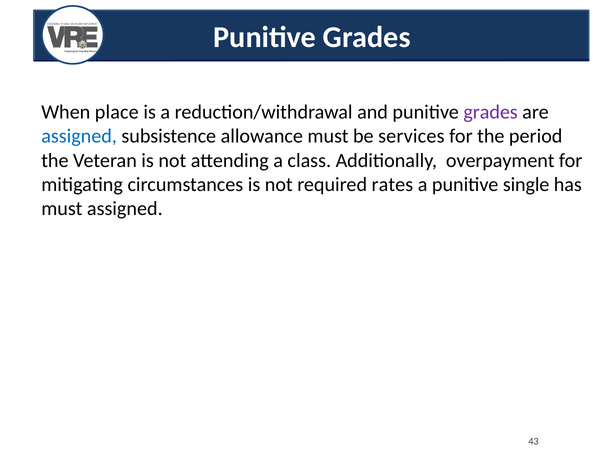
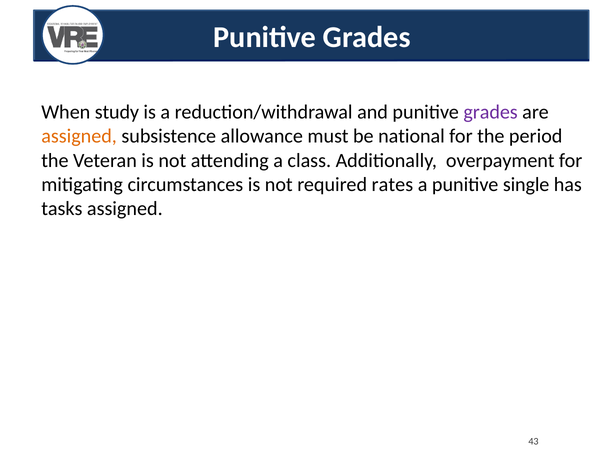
place: place -> study (117, 112)
assigned colour: blue -> orange (79, 136)
services: services -> national (411, 136)
must: must -> tasks (62, 209)
